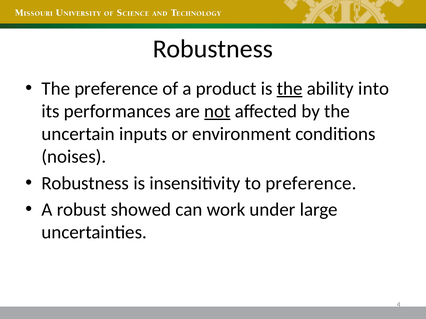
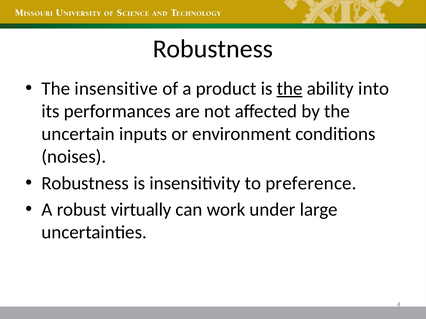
The preference: preference -> insensitive (116, 89)
not underline: present -> none (217, 111)
showed: showed -> virtually (141, 210)
